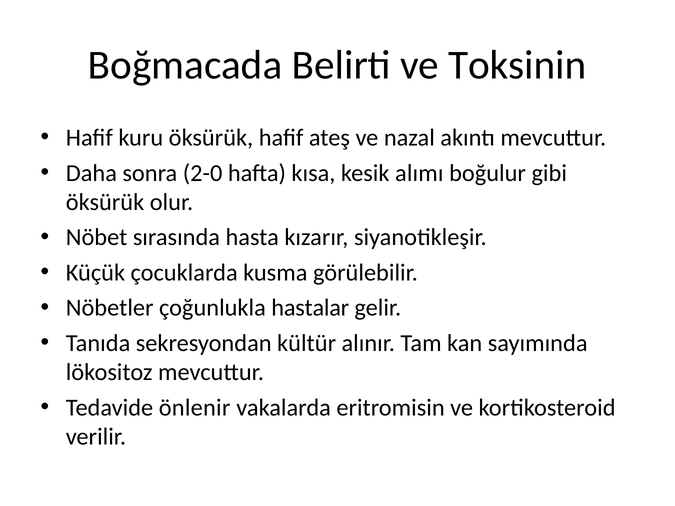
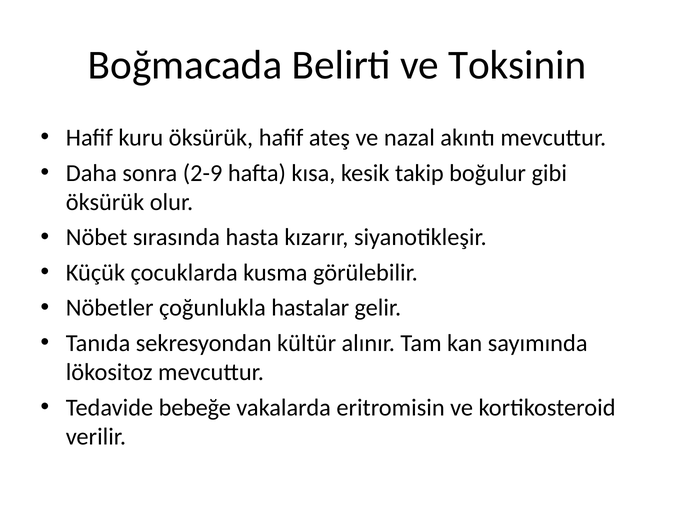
2-0: 2-0 -> 2-9 (203, 173)
alımı: alımı -> takip (419, 173)
önlenir: önlenir -> bebeğe (195, 408)
